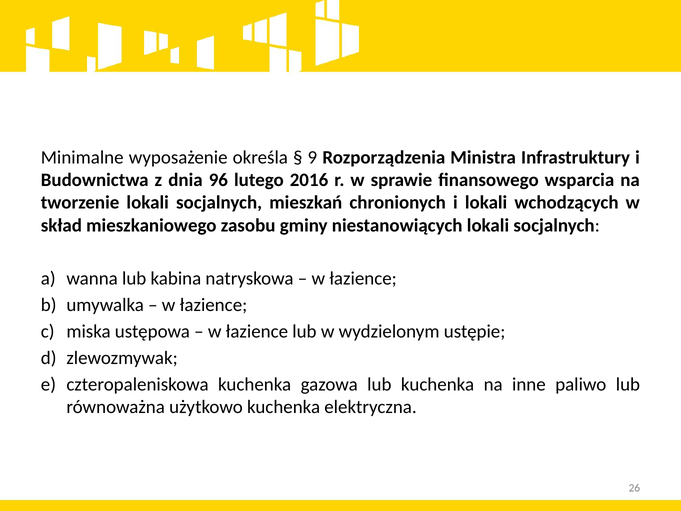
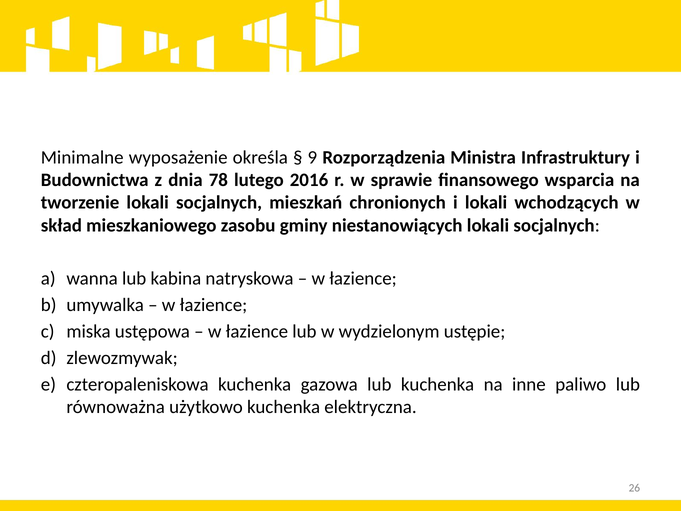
96: 96 -> 78 (218, 180)
